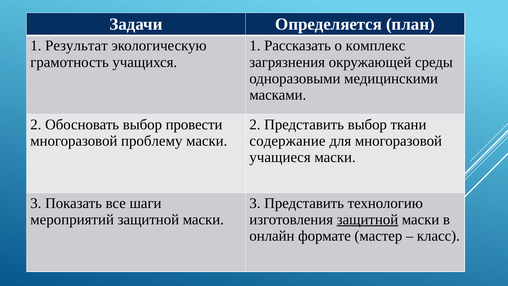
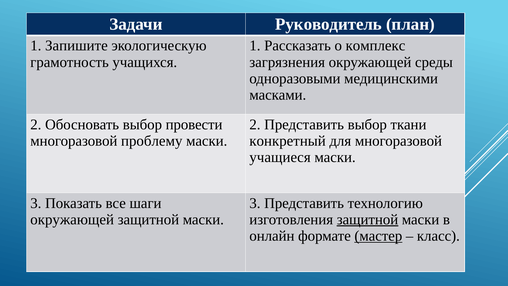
Определяется: Определяется -> Руководитель (329, 24)
Результат: Результат -> Запишите (76, 46)
содержание: содержание -> конкретный (288, 141)
мероприятий: мероприятий -> окружающей (72, 219)
мастер underline: none -> present (378, 236)
